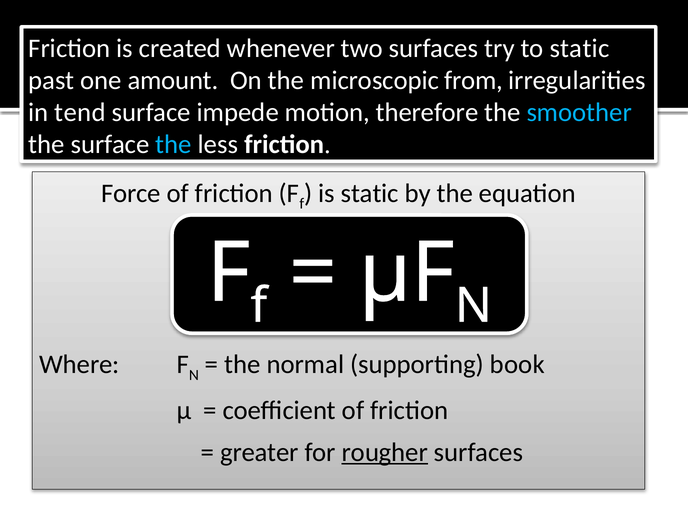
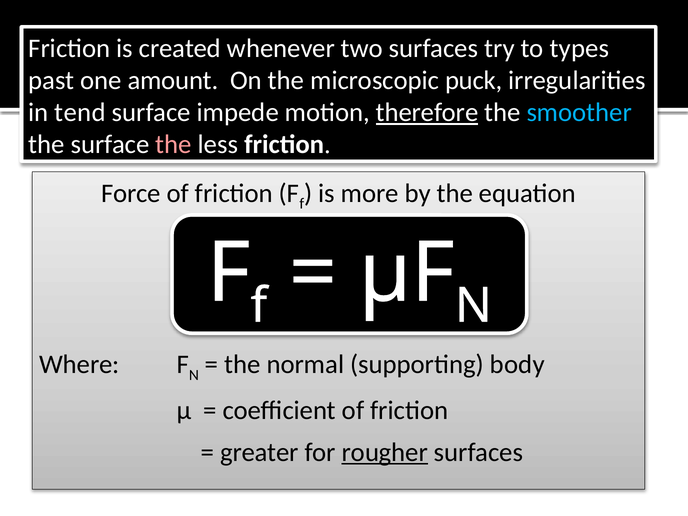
to static: static -> types (579, 48)
from: from -> puck (474, 80)
therefore underline: none -> present (427, 112)
the colour: light blue -> pink (174, 145)
is static: static -> more (370, 193)
book: book -> body (517, 365)
